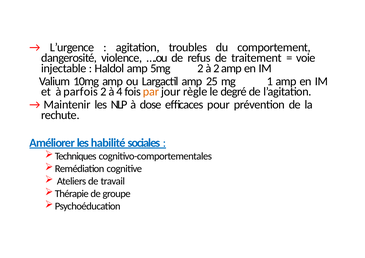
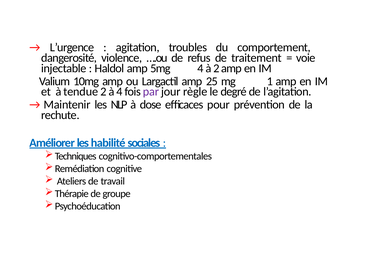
5mg 2: 2 -> 4 (200, 68)
parfois: parfois -> tendue (81, 92)
par colour: orange -> purple (151, 92)
